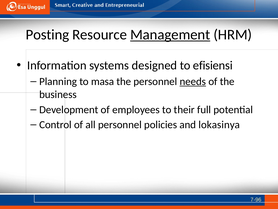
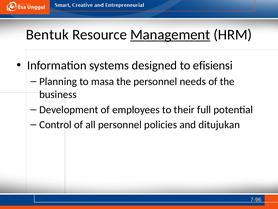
Posting: Posting -> Bentuk (47, 35)
needs underline: present -> none (193, 81)
lokasinya: lokasinya -> ditujukan (219, 125)
